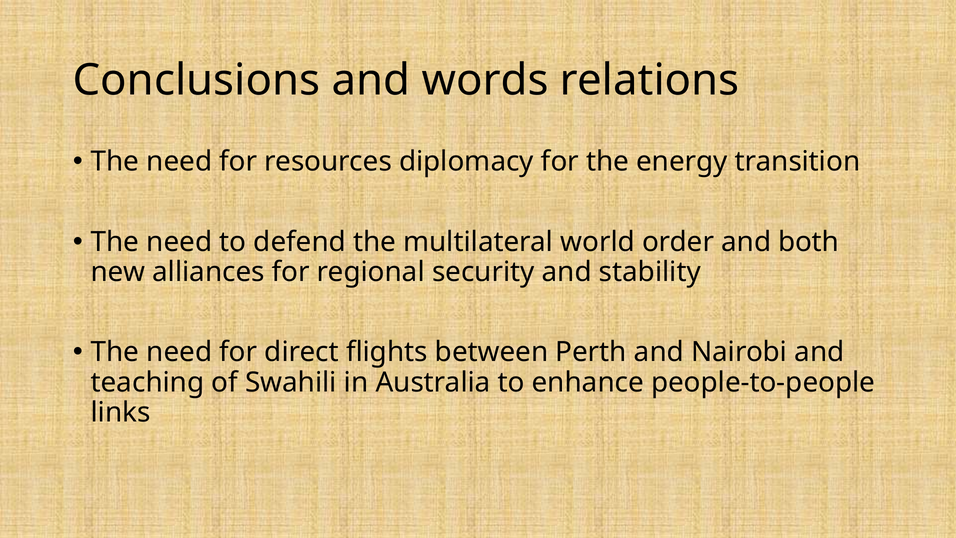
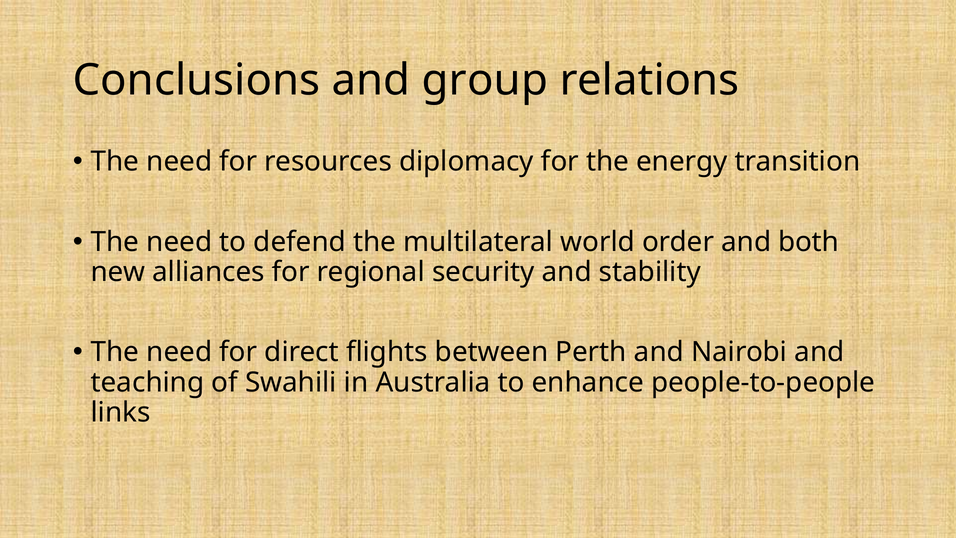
words: words -> group (485, 80)
